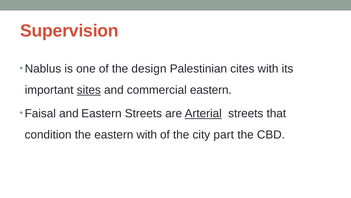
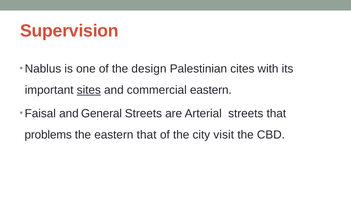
and Eastern: Eastern -> General (102, 113)
Arterial underline: present -> none (203, 113)
condition: condition -> problems (48, 134)
eastern with: with -> that (147, 134)
part: part -> visit (224, 134)
